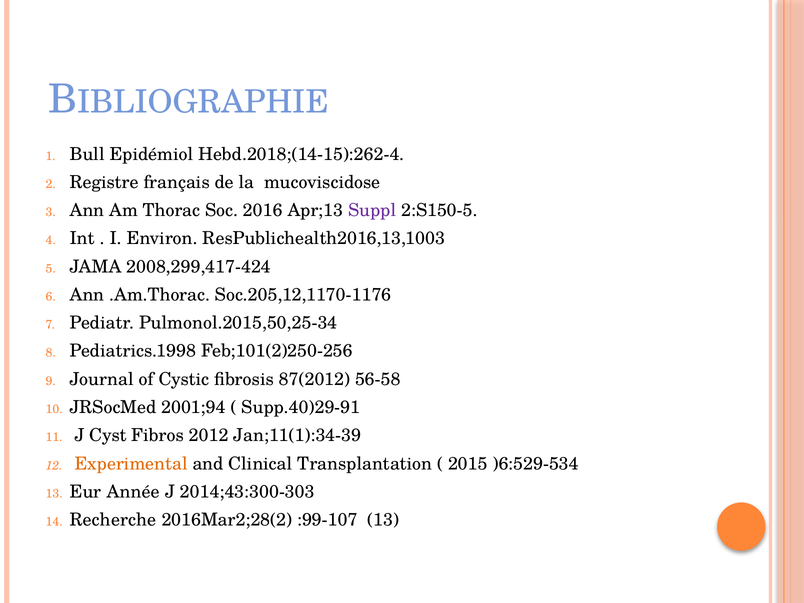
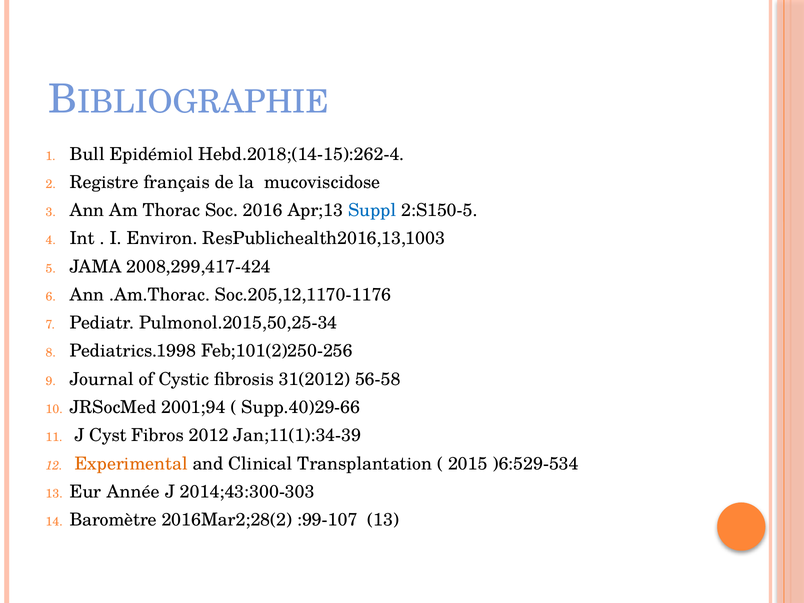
Suppl colour: purple -> blue (372, 210)
87(2012: 87(2012 -> 31(2012 (315, 379)
Supp.40)29-91: Supp.40)29-91 -> Supp.40)29-66 (301, 407)
Recherche: Recherche -> Baromètre (113, 520)
